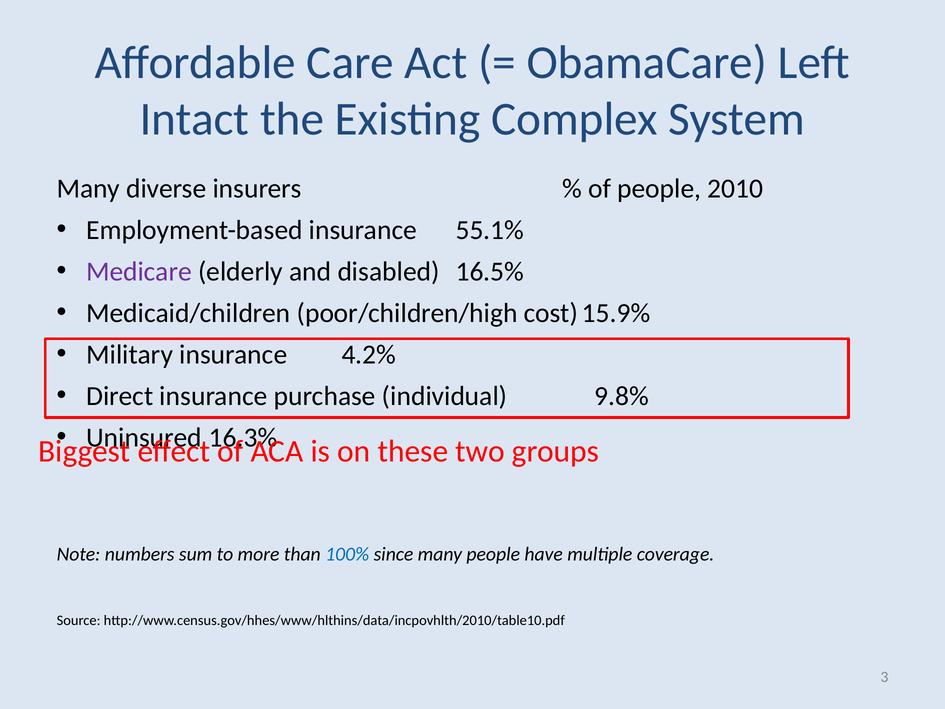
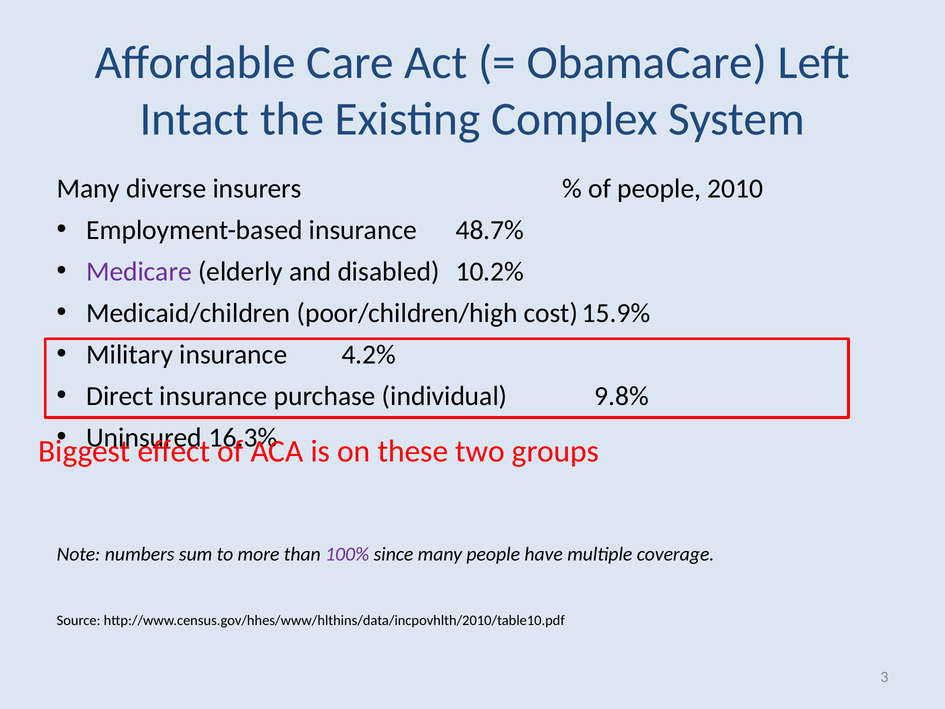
55.1%: 55.1% -> 48.7% (490, 230)
16.5%: 16.5% -> 10.2% (490, 272)
100% colour: blue -> purple (347, 554)
